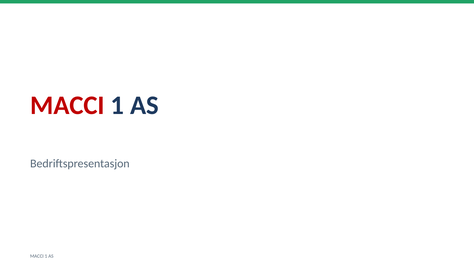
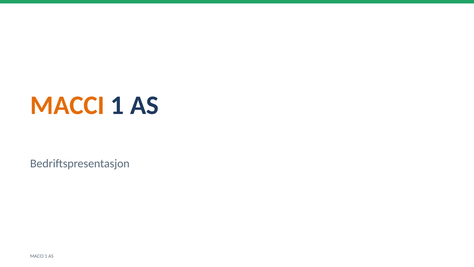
MACCI colour: red -> orange (67, 105)
